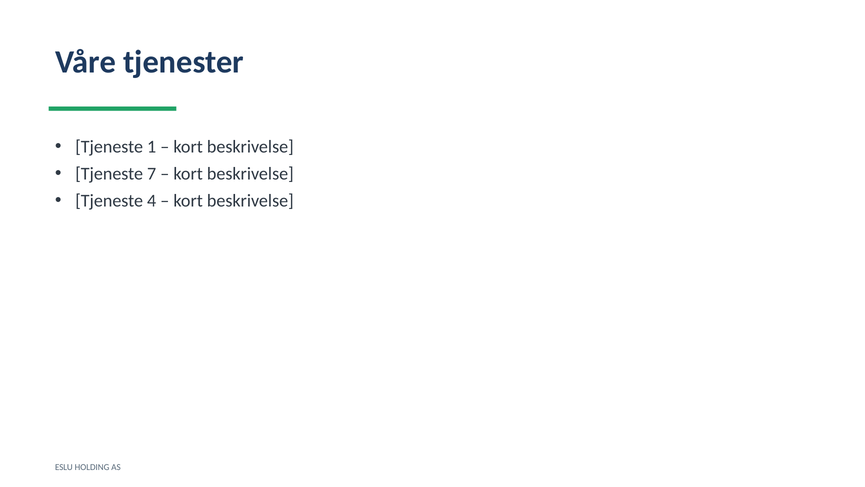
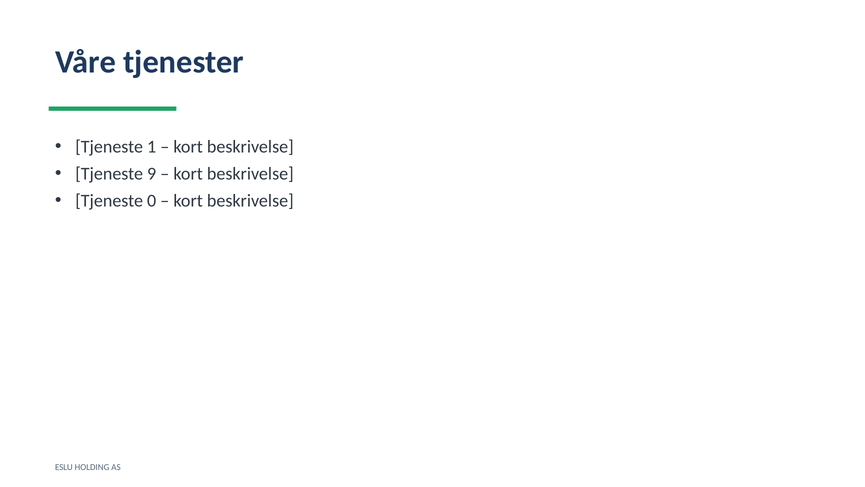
7: 7 -> 9 (152, 174)
4: 4 -> 0 (152, 201)
